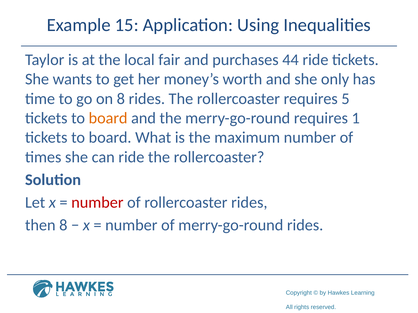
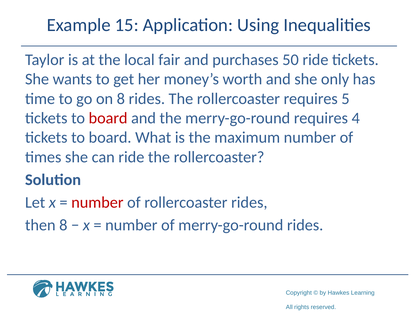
44: 44 -> 50 (291, 60)
board colour: orange -> red (108, 118)
1: 1 -> 4 (356, 118)
